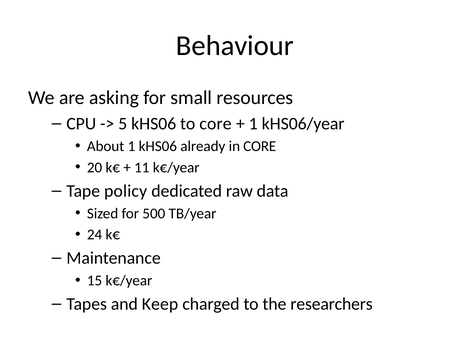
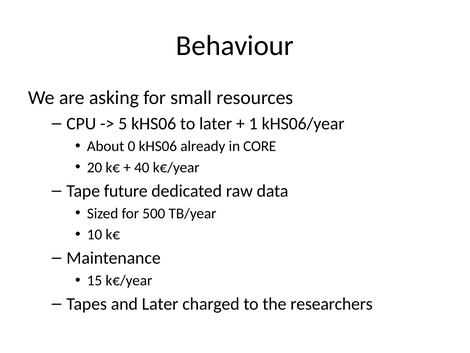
to core: core -> later (216, 124)
About 1: 1 -> 0 (131, 146)
11: 11 -> 40 (142, 167)
policy: policy -> future (126, 191)
24: 24 -> 10 (95, 234)
and Keep: Keep -> Later (160, 304)
